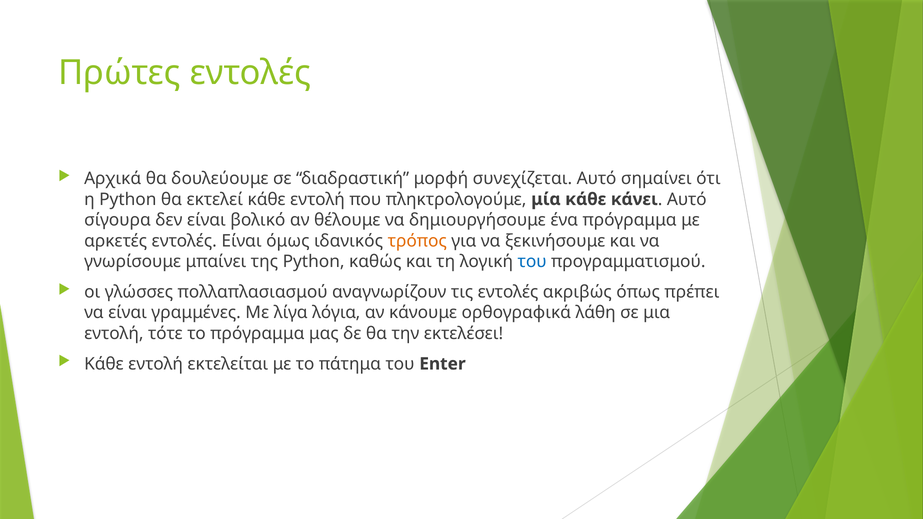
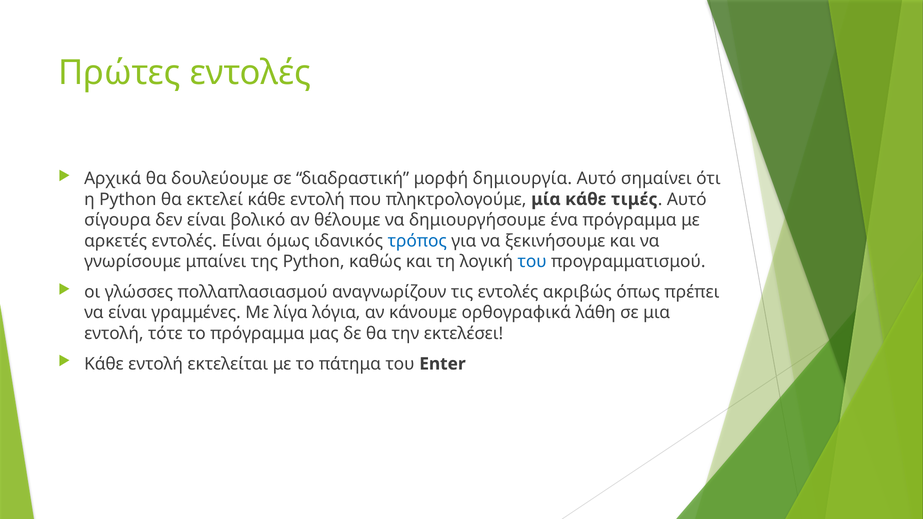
συνεχίζεται: συνεχίζεται -> δημιουργία (522, 179)
κάνει: κάνει -> τιμές (634, 199)
τρόπος colour: orange -> blue (417, 241)
